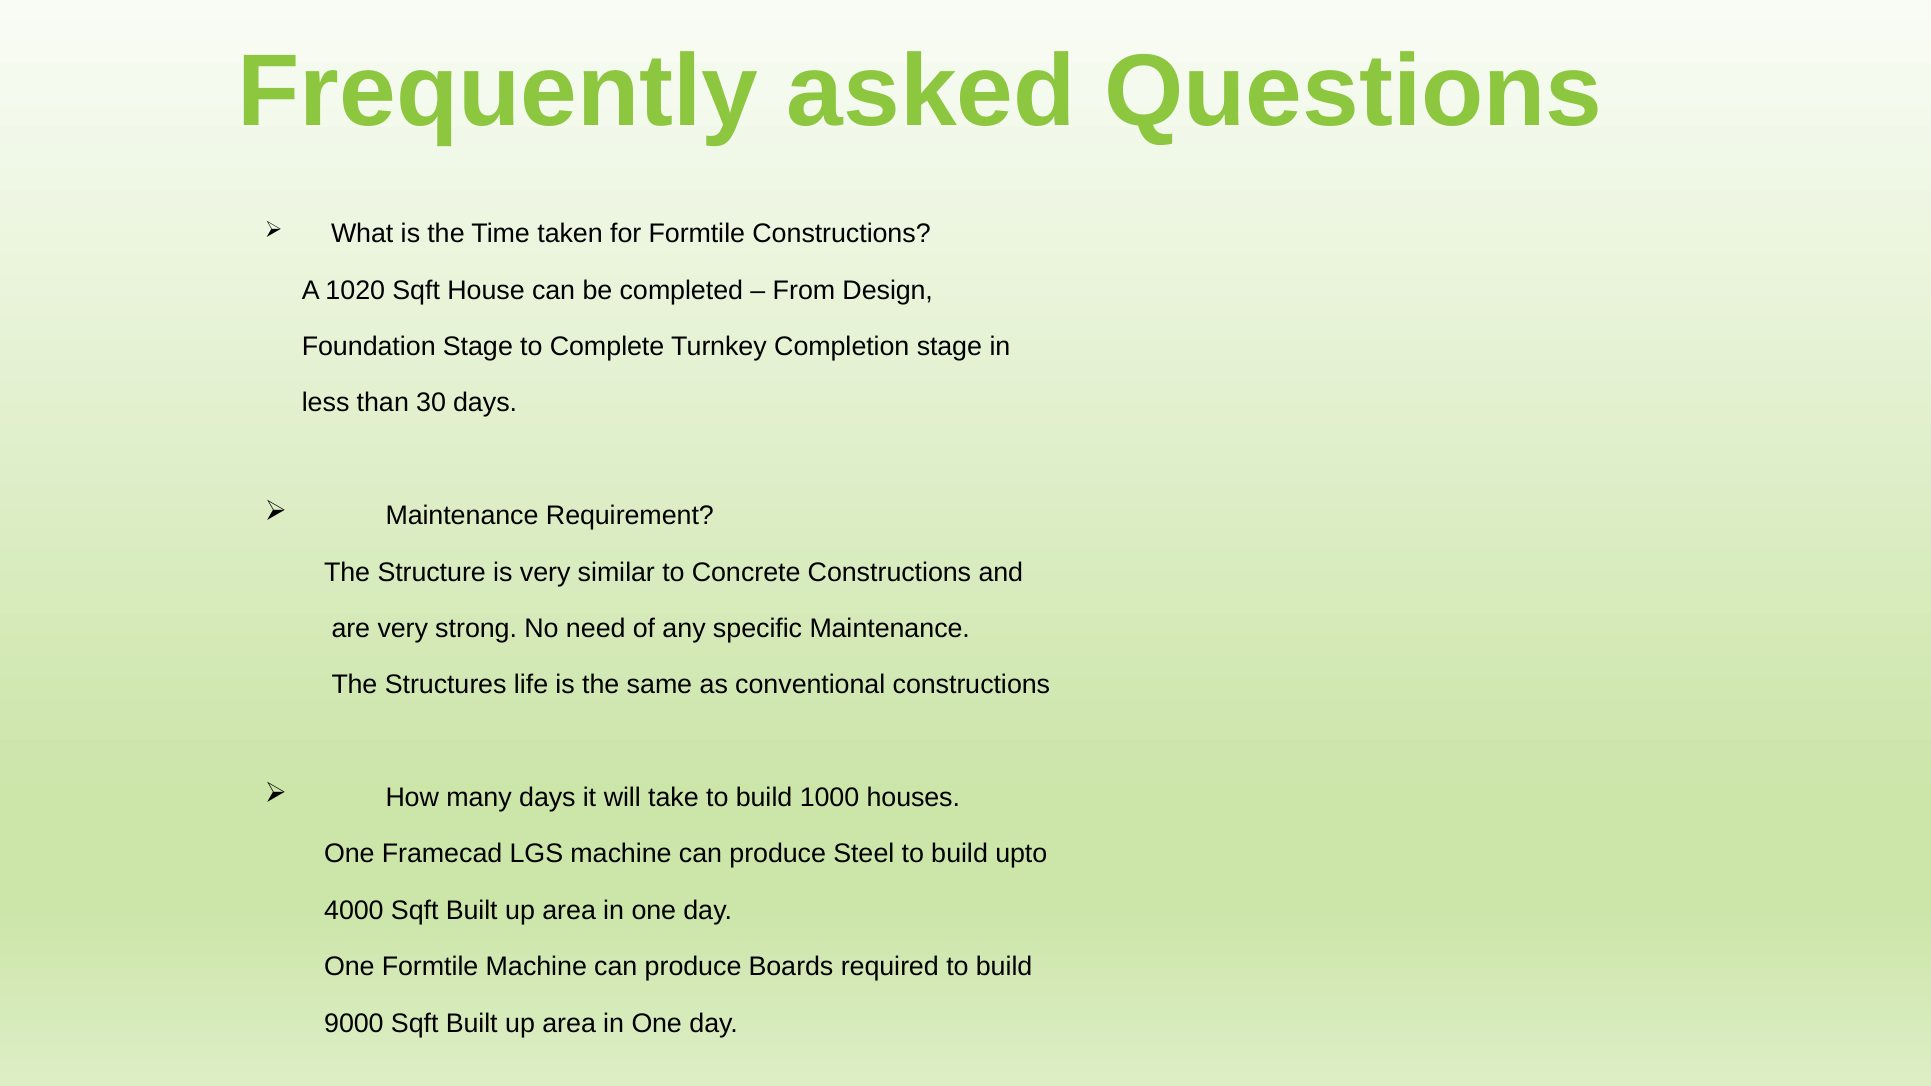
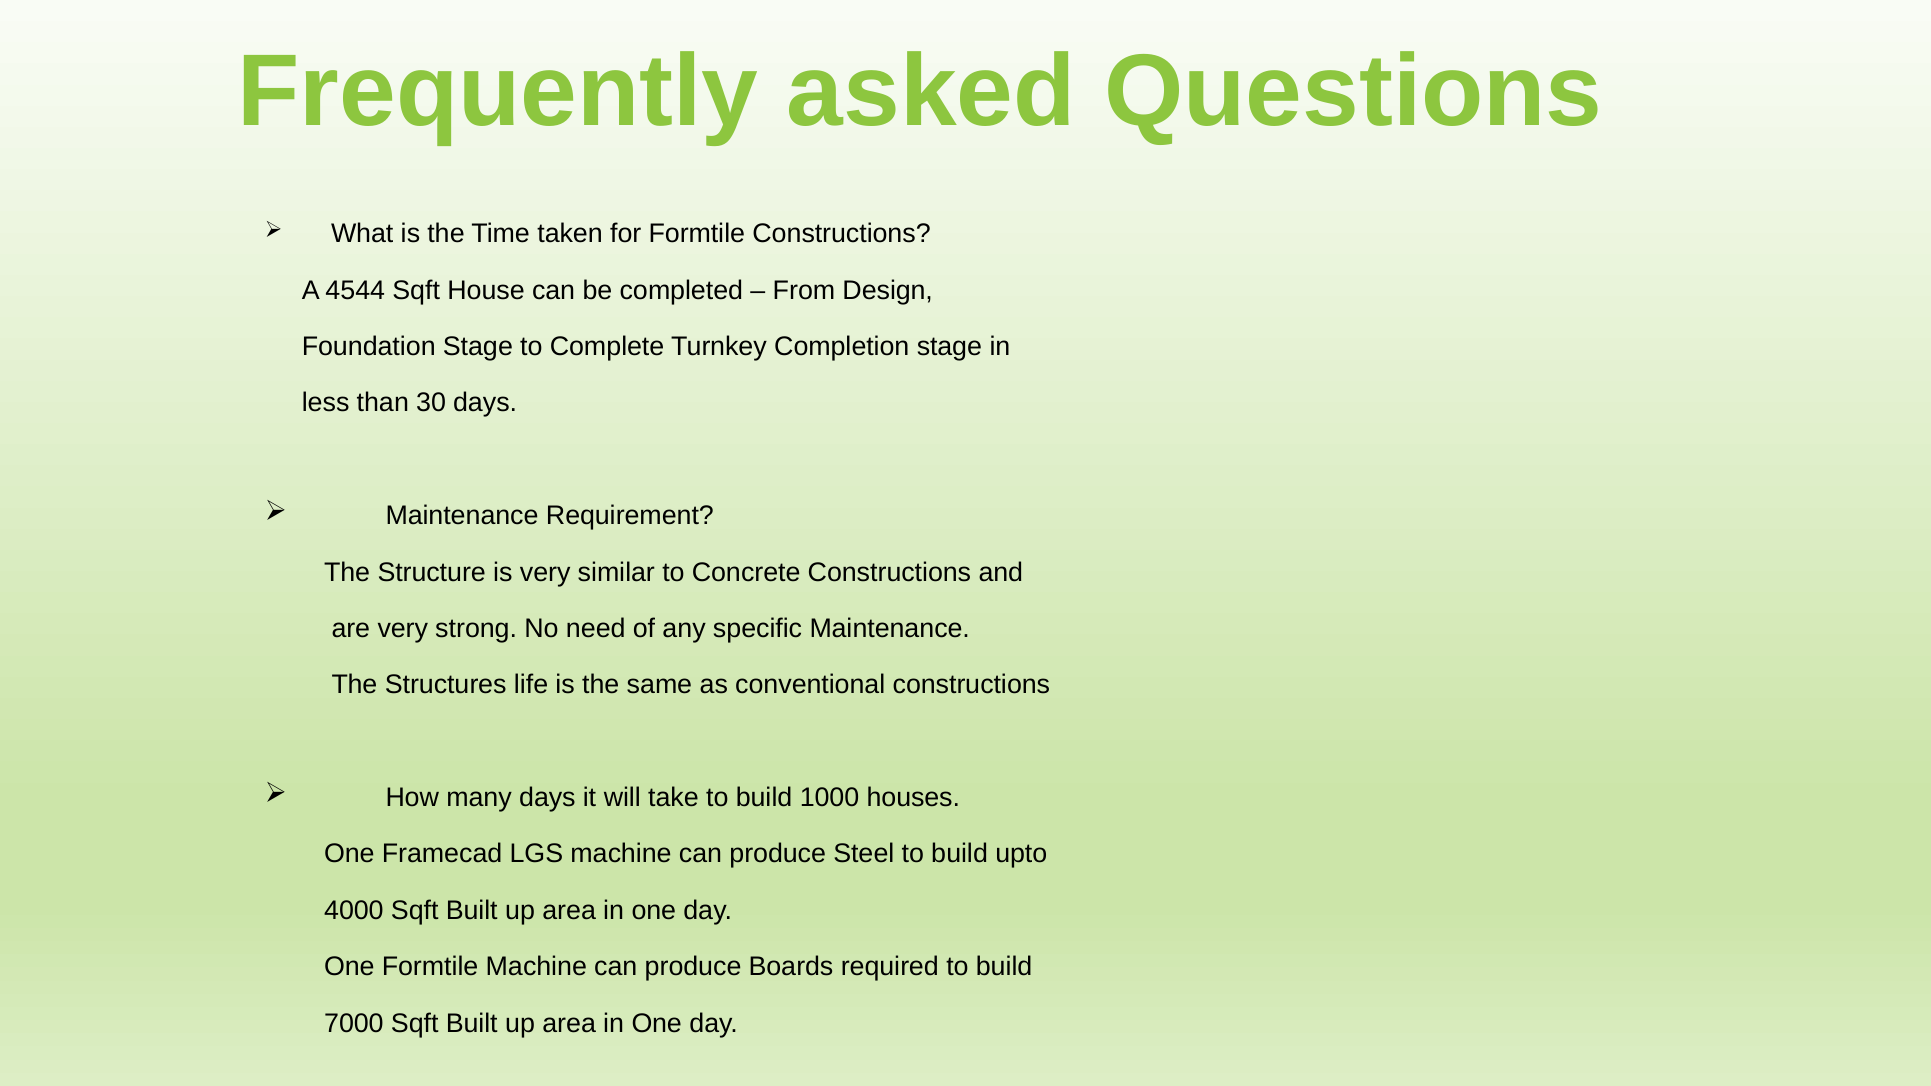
1020: 1020 -> 4544 (355, 290)
9000: 9000 -> 7000 (354, 1024)
